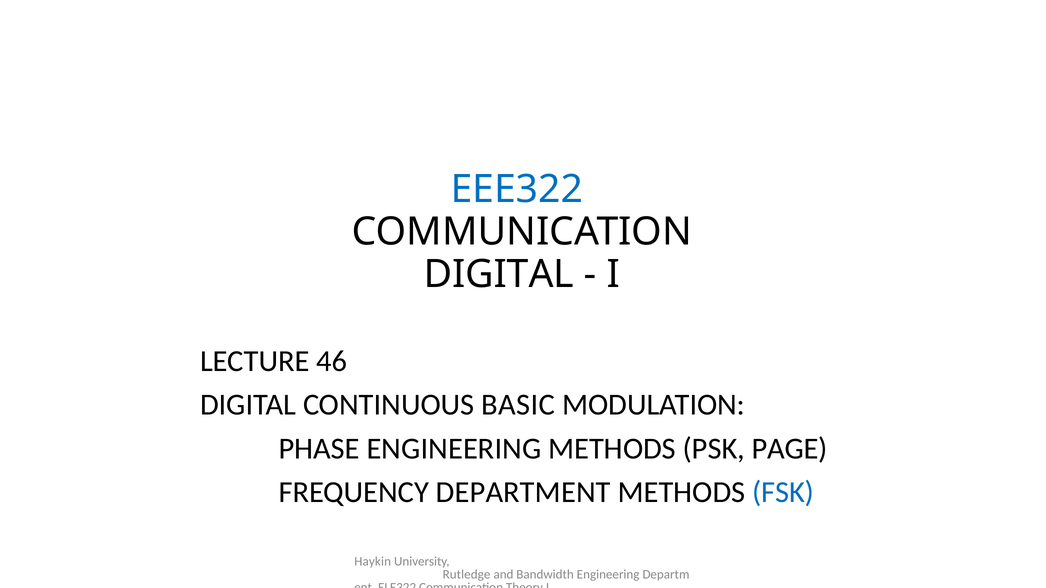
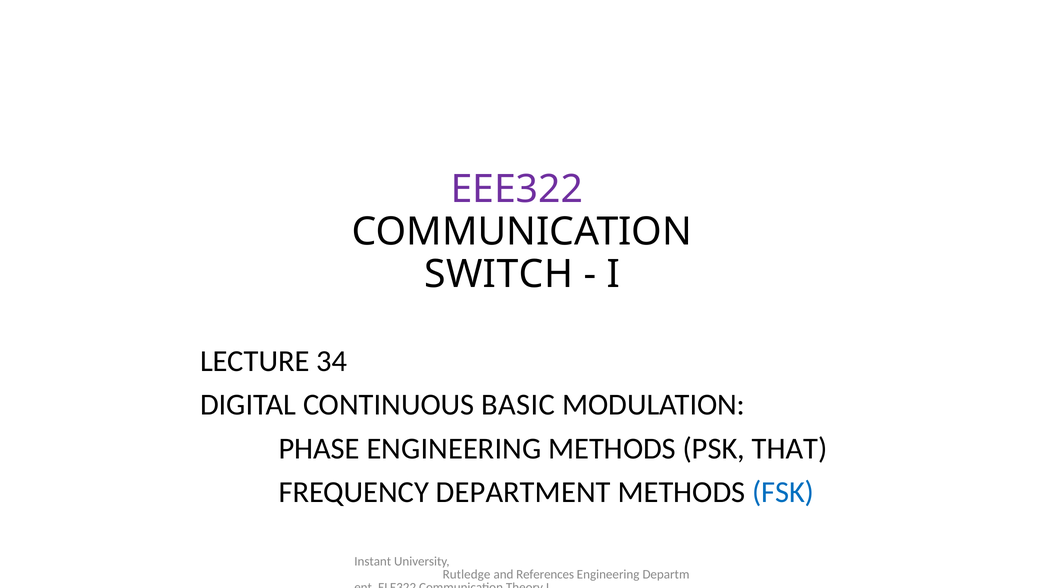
EEE322 colour: blue -> purple (517, 190)
DIGITAL: DIGITAL -> SWITCH (499, 274)
46: 46 -> 34 (332, 361)
PAGE: PAGE -> THAT (790, 449)
Haykin: Haykin -> Instant (373, 562)
Bandwidth: Bandwidth -> References (545, 575)
